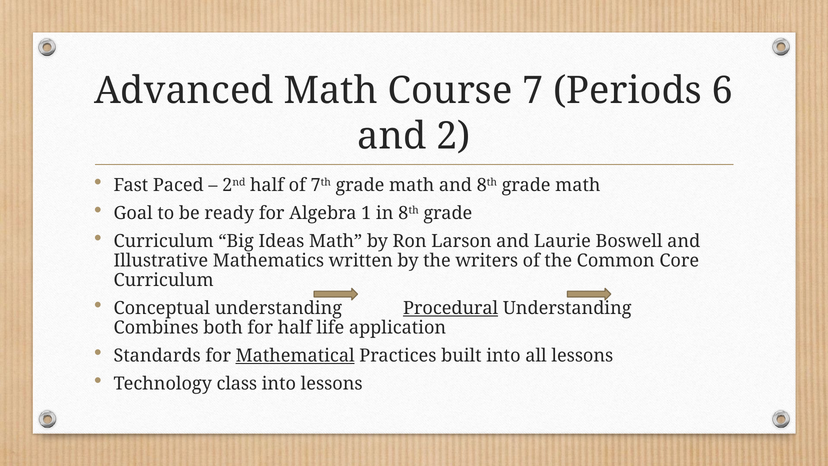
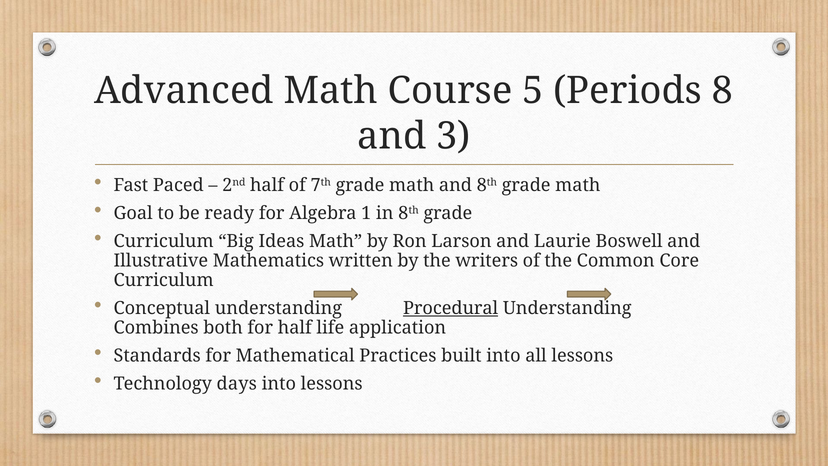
7: 7 -> 5 (533, 91)
6: 6 -> 8 (722, 91)
2: 2 -> 3 (453, 136)
Mathematical underline: present -> none (295, 355)
class: class -> days (237, 383)
